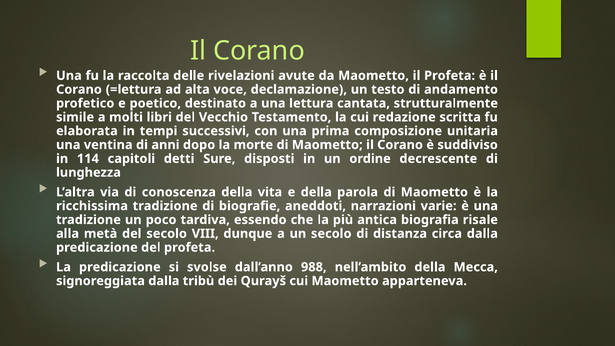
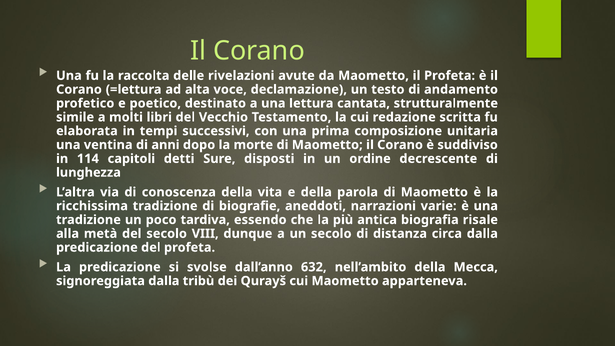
988: 988 -> 632 (314, 267)
